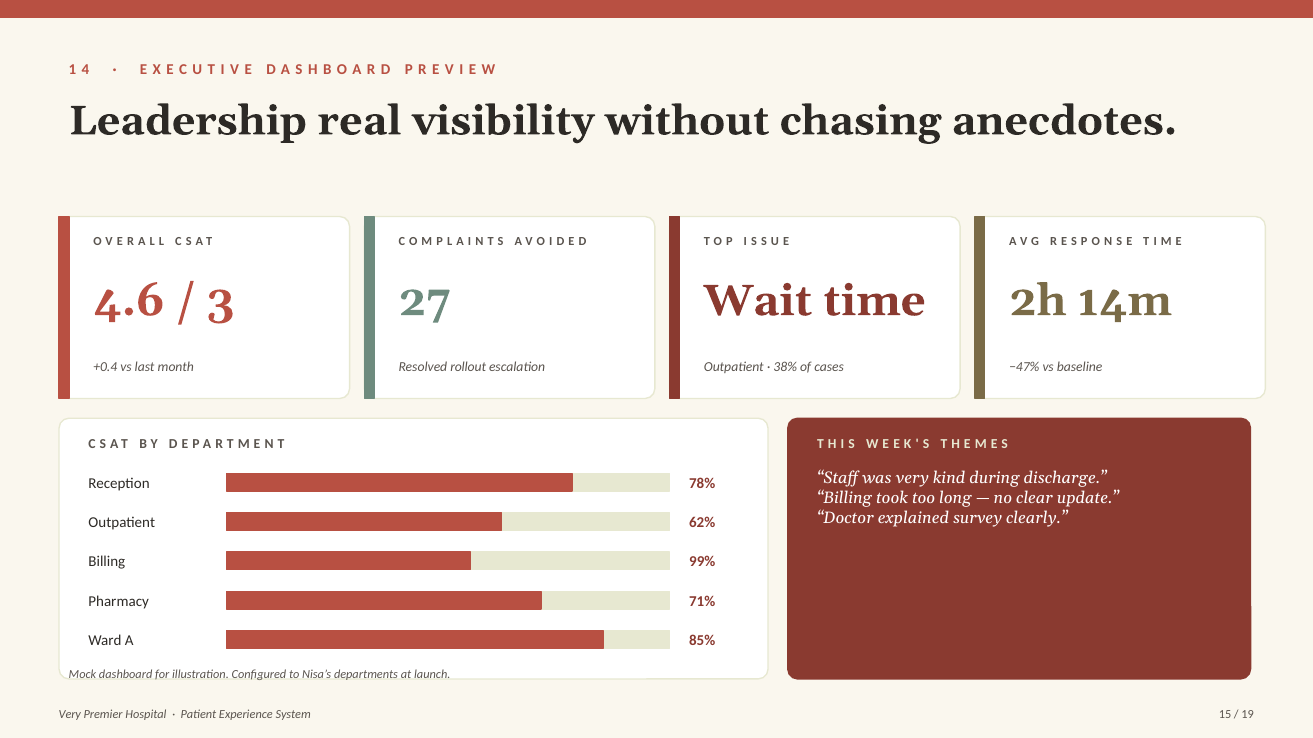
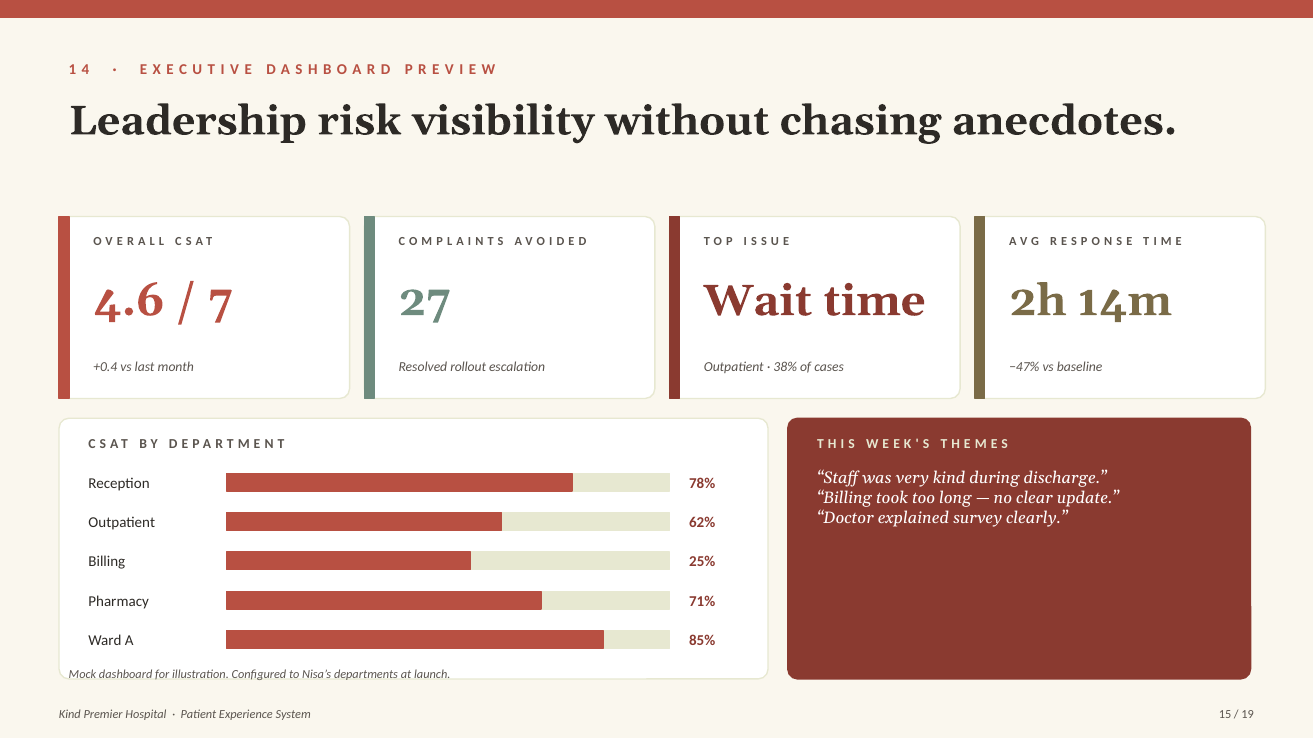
real: real -> risk (359, 121)
3: 3 -> 7 (220, 301)
99%: 99% -> 25% (702, 562)
Very: Very -> Kind (70, 715)
